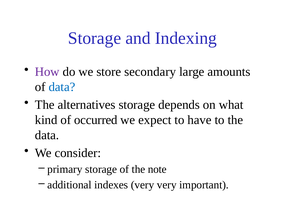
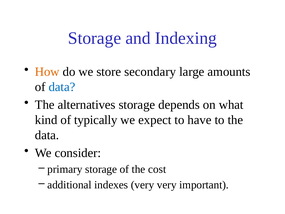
How colour: purple -> orange (47, 72)
occurred: occurred -> typically (96, 120)
note: note -> cost (157, 169)
